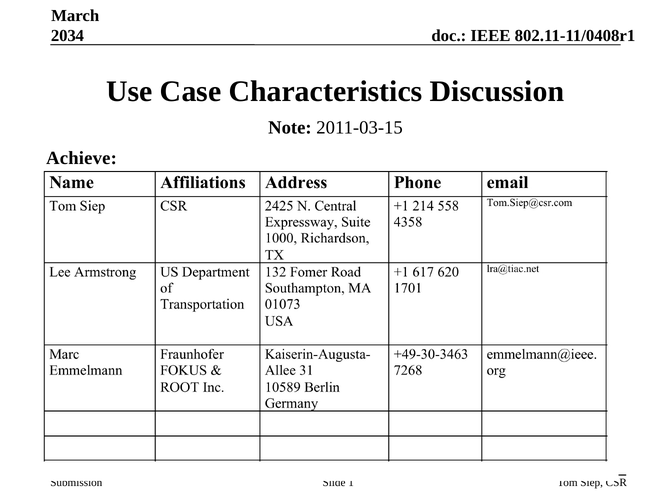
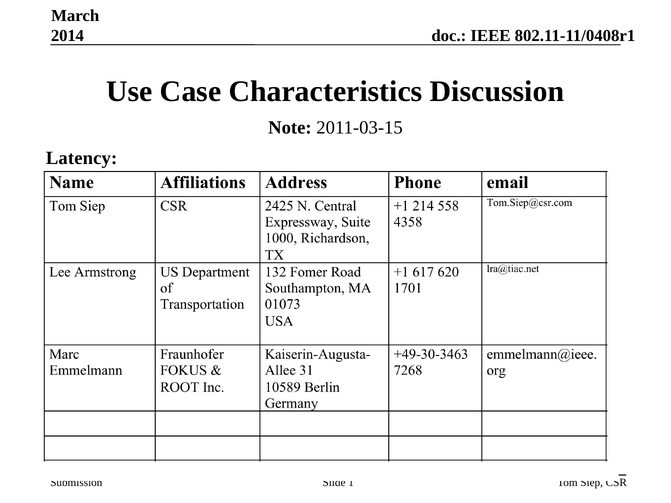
2034: 2034 -> 2014 (67, 36)
Achieve: Achieve -> Latency (82, 158)
